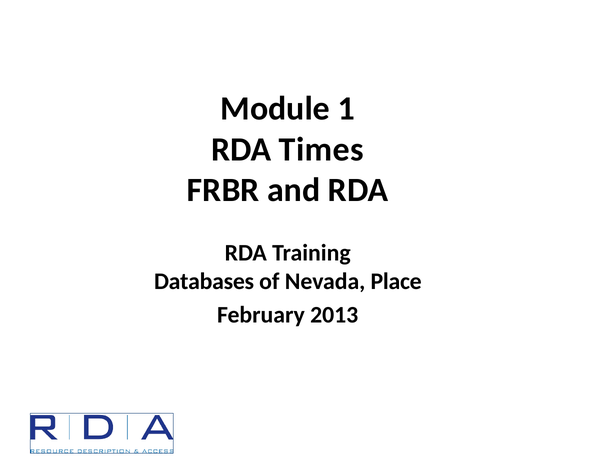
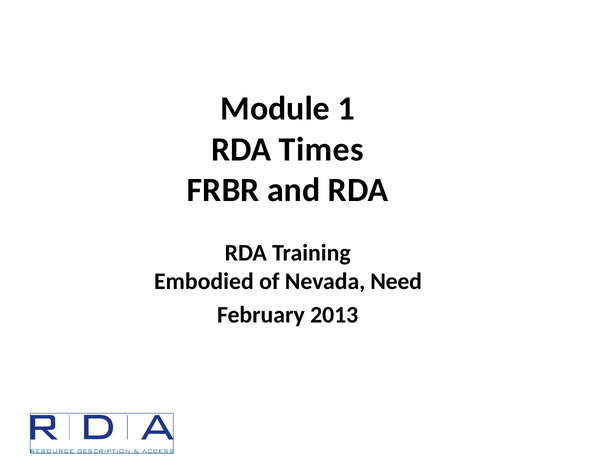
Databases: Databases -> Embodied (204, 282)
Place: Place -> Need (396, 282)
